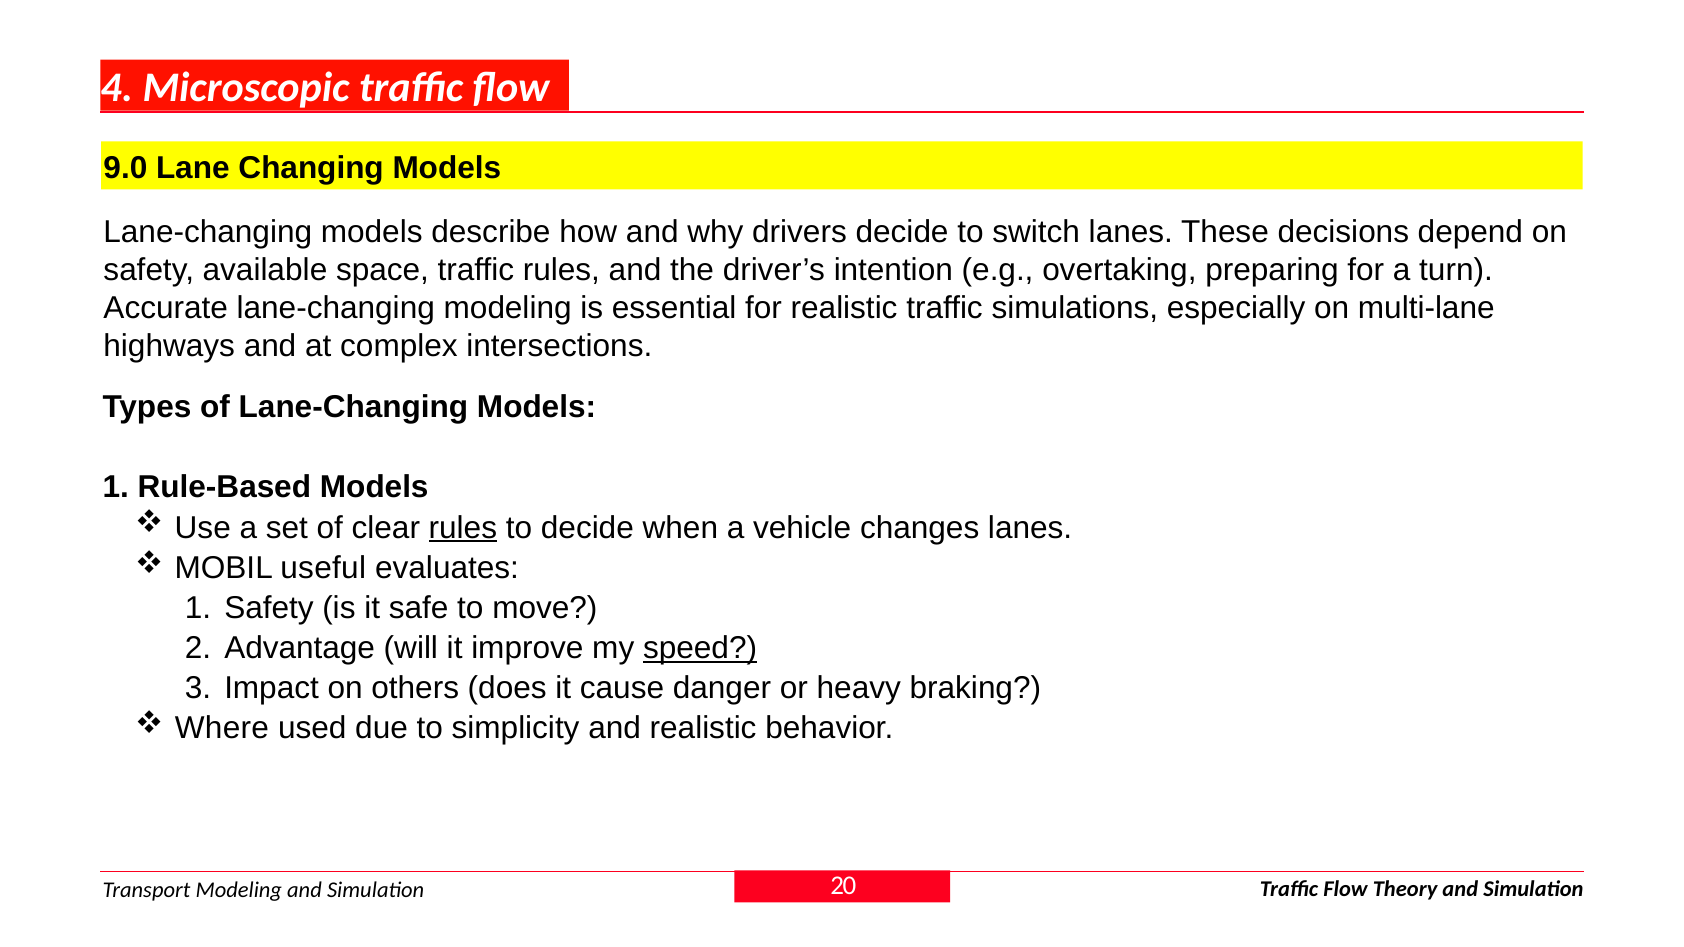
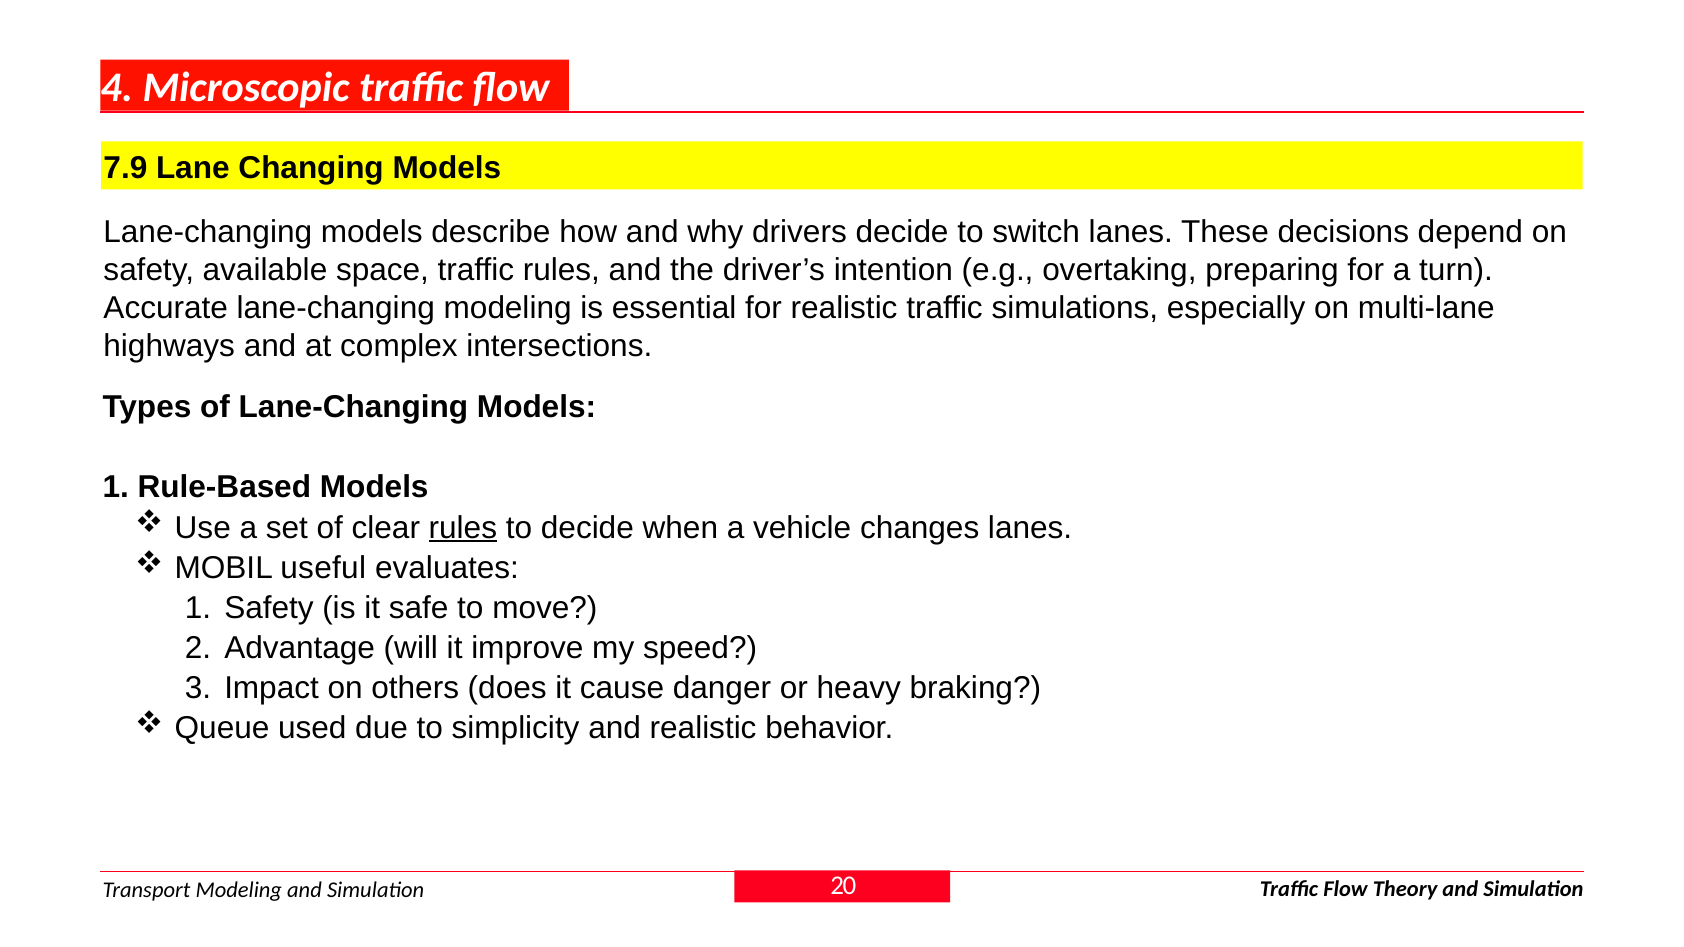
9.0: 9.0 -> 7.9 (125, 168)
speed underline: present -> none (700, 648)
Where: Where -> Queue (222, 729)
